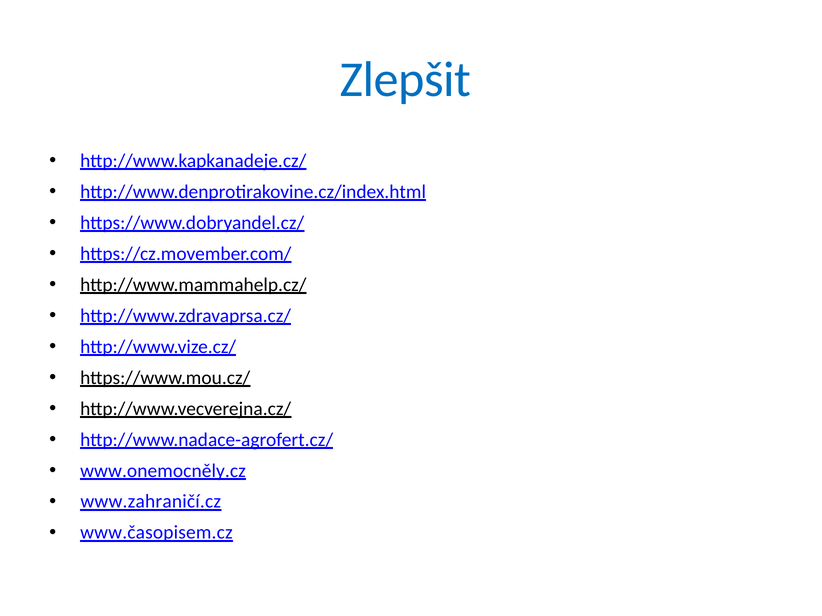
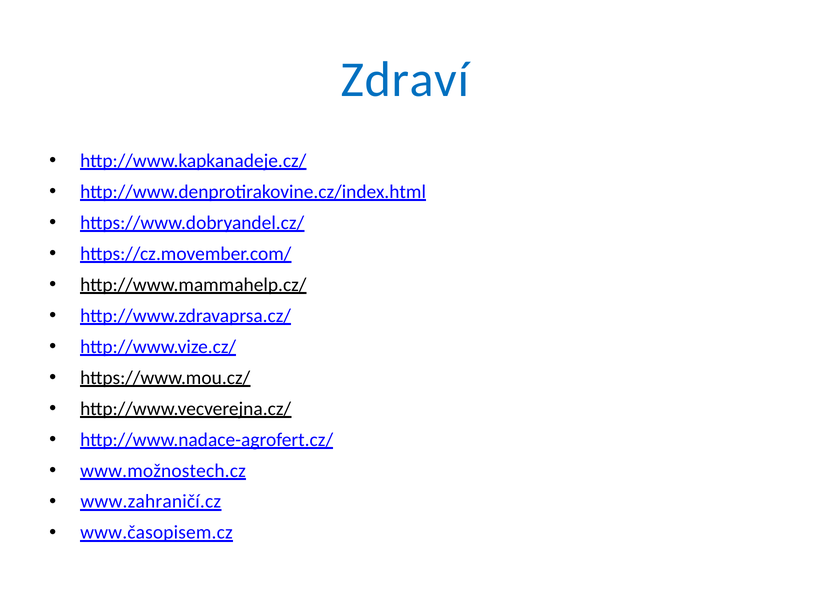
Zlepšit: Zlepšit -> Zdraví (405, 80)
www.onemocněly.cz: www.onemocněly.cz -> www.možnostech.cz (163, 471)
